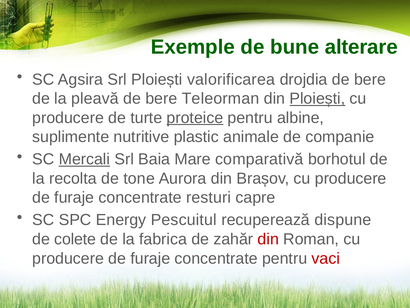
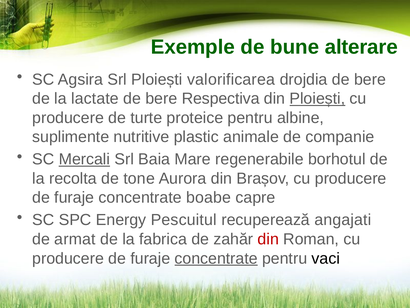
pleavă: pleavă -> lactate (95, 98)
Teleorman: Teleorman -> Respectiva (221, 98)
proteice underline: present -> none (195, 118)
comparativă: comparativă -> regenerabile (259, 159)
resturi: resturi -> boabe (209, 197)
dispune: dispune -> angajati (343, 220)
colete: colete -> armat (75, 239)
concentrate underline: none -> present (216, 258)
vaci colour: red -> black (326, 258)
